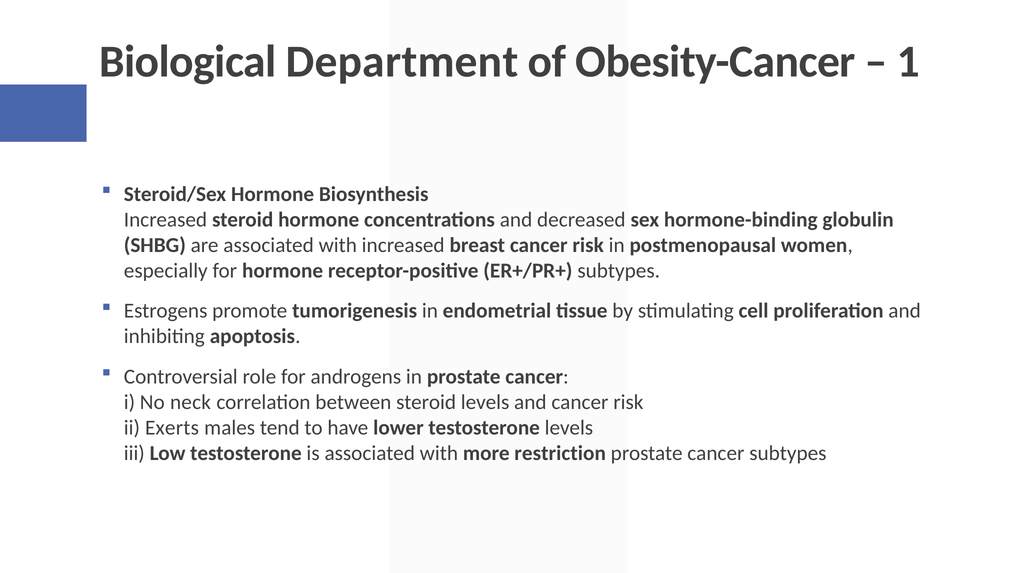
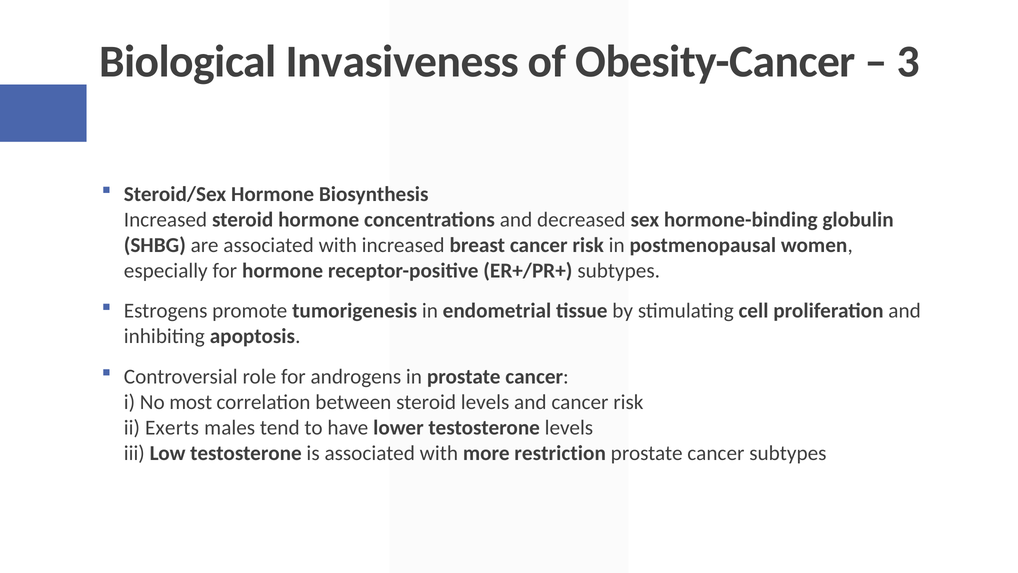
Department: Department -> Invasiveness (402, 62)
1: 1 -> 3 (908, 62)
neck: neck -> most (191, 402)
